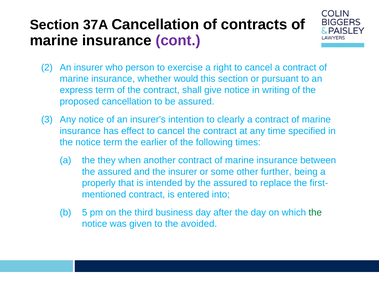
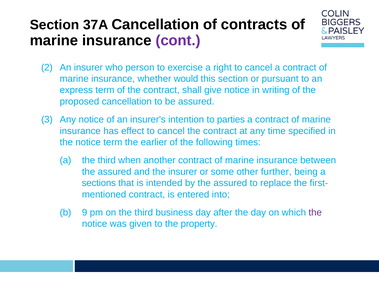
clearly: clearly -> parties (231, 120)
a the they: they -> third (107, 160)
properly: properly -> sections (99, 183)
5: 5 -> 9 (85, 213)
the colour: green -> purple (315, 213)
avoided: avoided -> property (199, 224)
